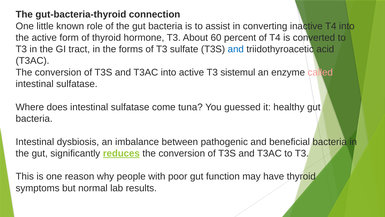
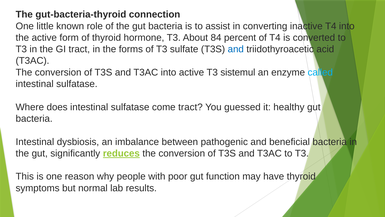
60: 60 -> 84 (216, 38)
called colour: pink -> light blue (320, 72)
come tuna: tuna -> tract (190, 107)
